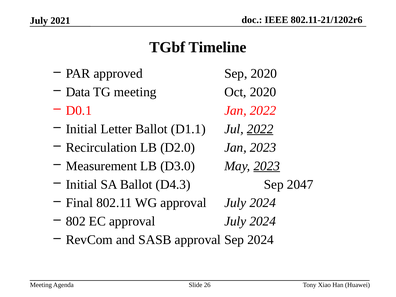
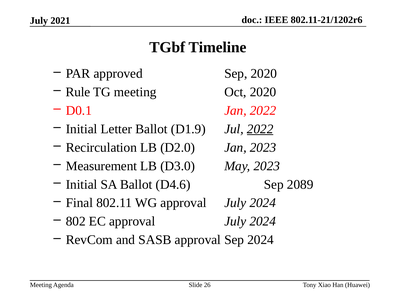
Data: Data -> Rule (78, 92)
D1.1: D1.1 -> D1.9 (188, 129)
2023 underline: present -> none (267, 166)
D4.3: D4.3 -> D4.6 (173, 184)
2047: 2047 -> 2089 (300, 184)
